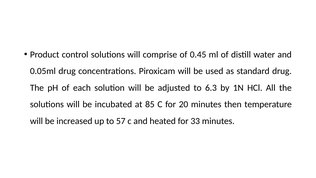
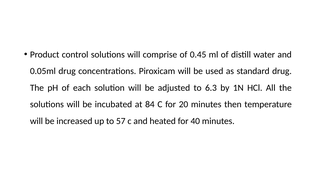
85: 85 -> 84 (150, 104)
33: 33 -> 40 (195, 121)
